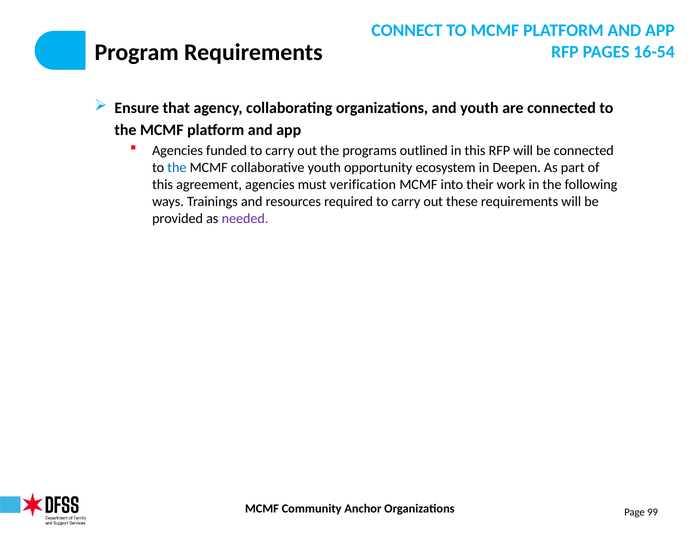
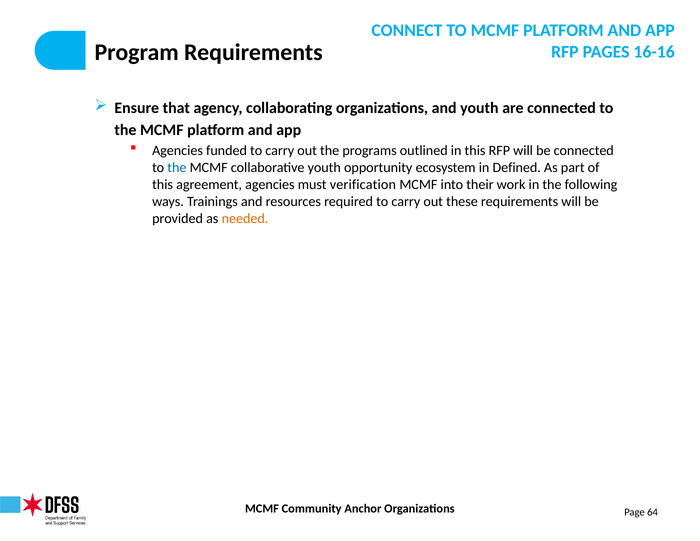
16-54: 16-54 -> 16-16 (654, 52)
Deepen: Deepen -> Defined (517, 168)
needed colour: purple -> orange (245, 218)
99: 99 -> 64 (653, 512)
